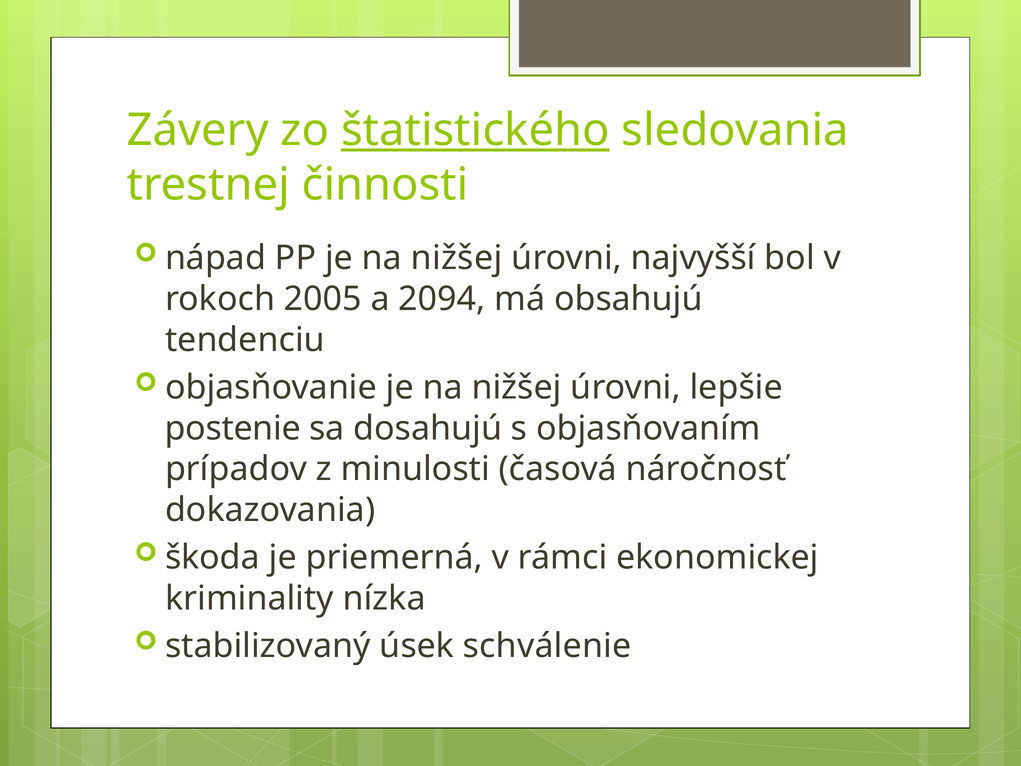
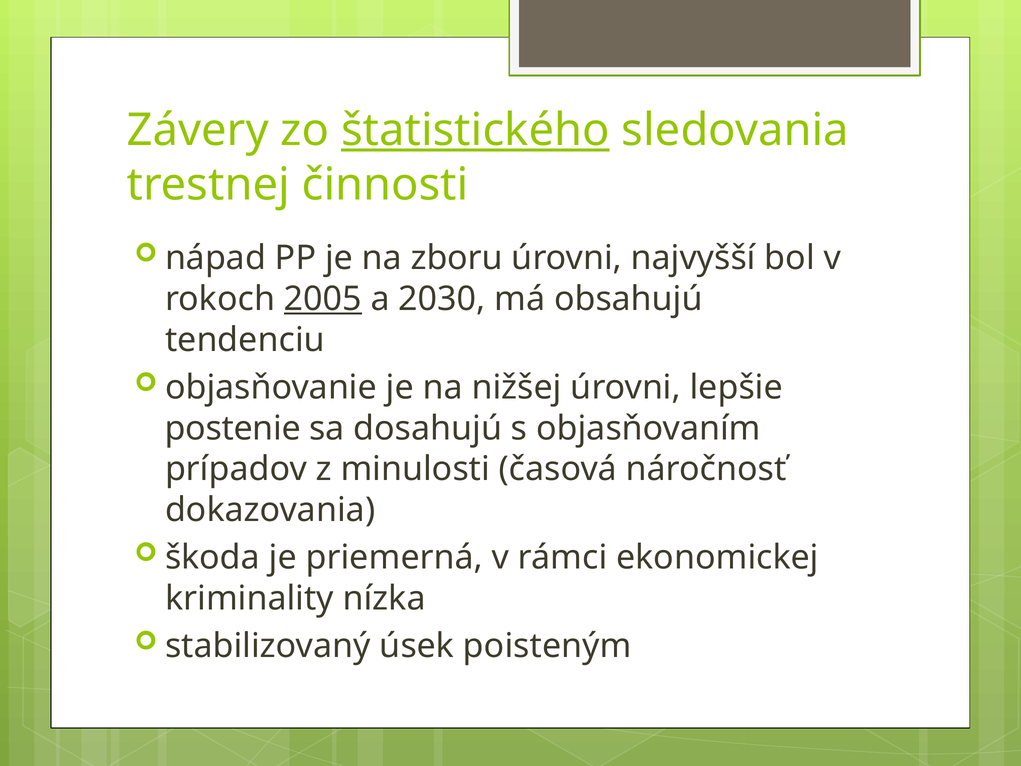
PP je na nižšej: nižšej -> zboru (457, 258)
2005 underline: none -> present (323, 299)
2094: 2094 -> 2030 (442, 299)
schválenie: schválenie -> poisteným (547, 646)
